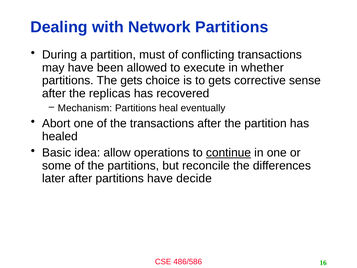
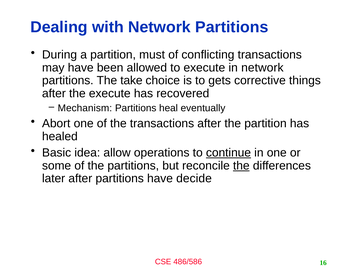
in whether: whether -> network (262, 68)
The gets: gets -> take (131, 80)
sense: sense -> things (305, 80)
the replicas: replicas -> execute (110, 93)
the underline: none -> present (241, 166)
